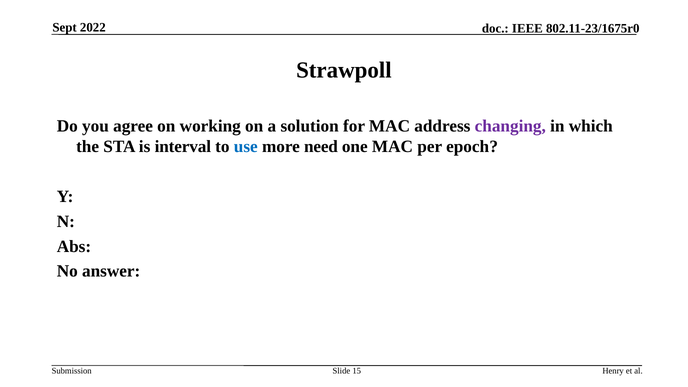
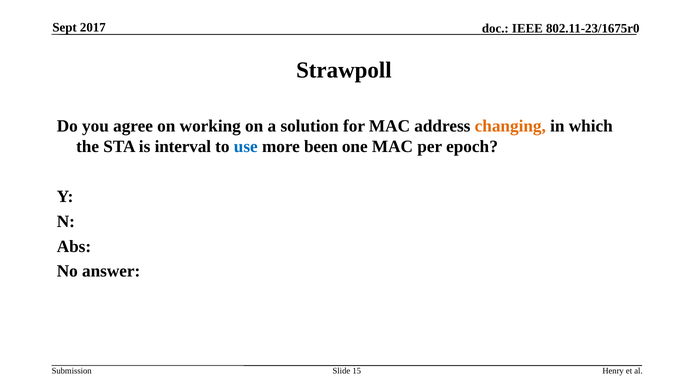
2022: 2022 -> 2017 (93, 27)
changing colour: purple -> orange (510, 126)
need: need -> been (321, 147)
